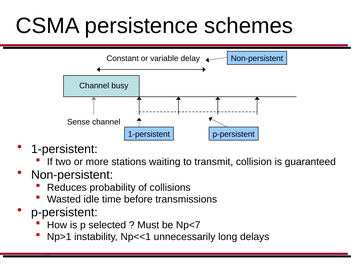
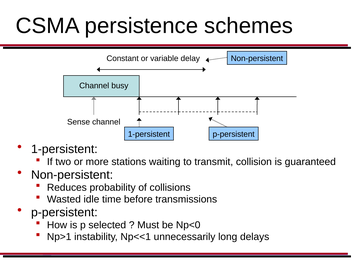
Np<7: Np<7 -> Np<0 (188, 225)
